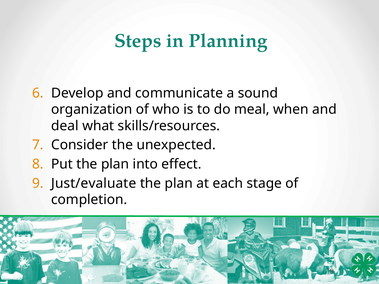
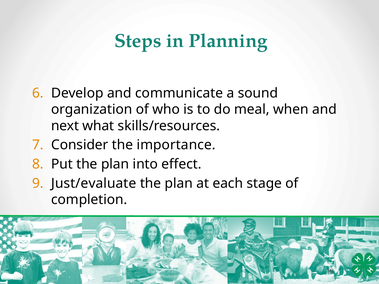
deal: deal -> next (65, 126)
unexpected: unexpected -> importance (176, 145)
